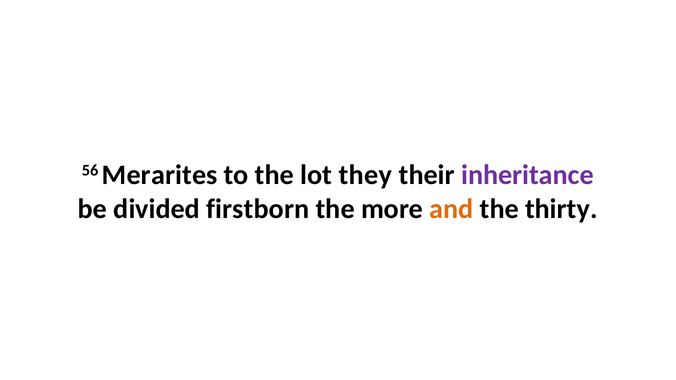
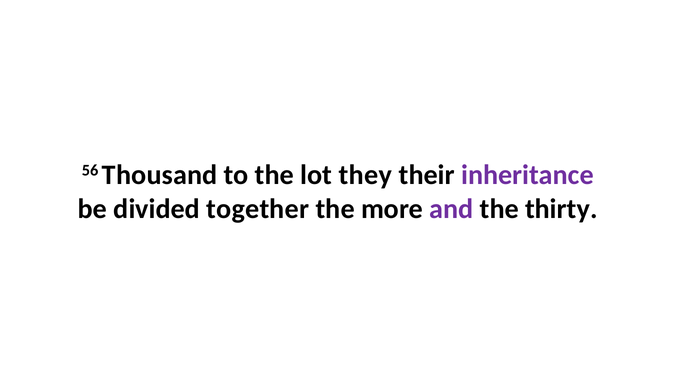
Merarites: Merarites -> Thousand (160, 175)
firstborn: firstborn -> together (258, 209)
and colour: orange -> purple (451, 209)
